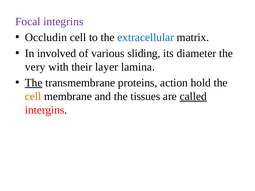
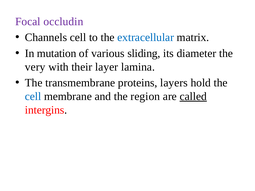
integrins: integrins -> occludin (63, 22)
Occludin: Occludin -> Channels (46, 37)
involved: involved -> mutation (57, 53)
The underline: present -> none (34, 83)
action: action -> layers (174, 83)
cell colour: orange -> blue (33, 96)
tissues: tissues -> region (145, 96)
